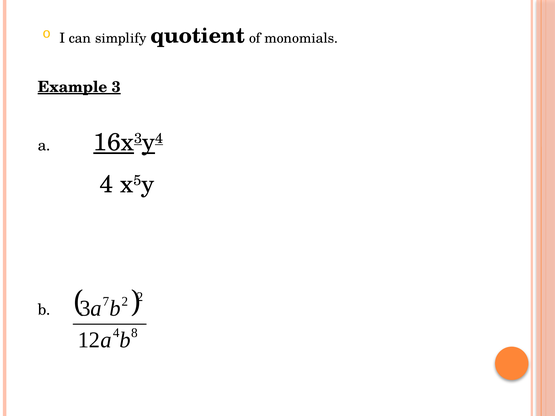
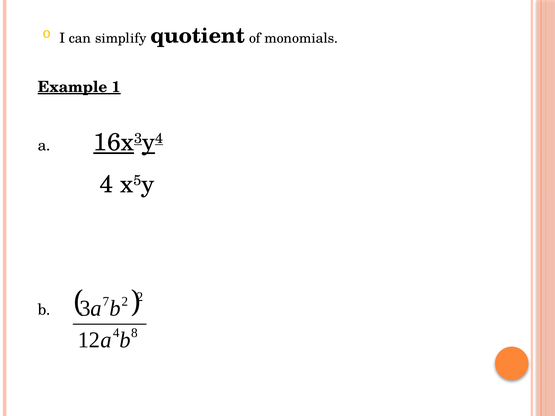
Example 3: 3 -> 1 (116, 87)
